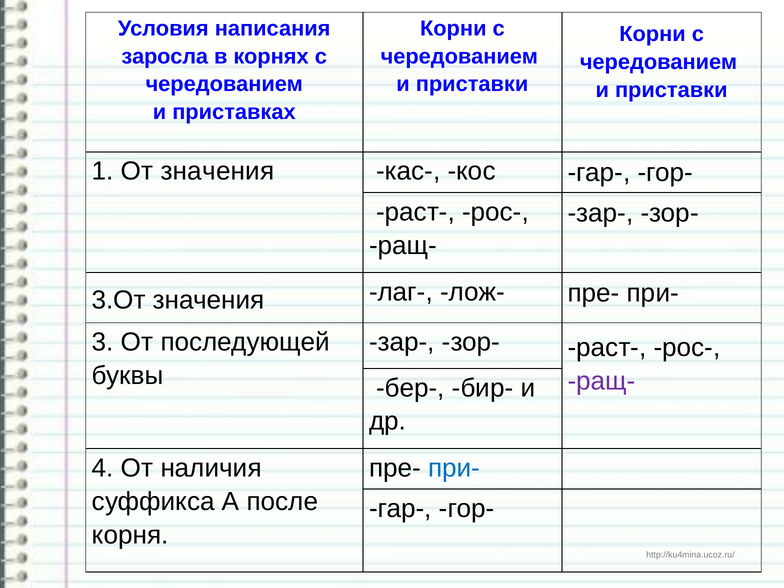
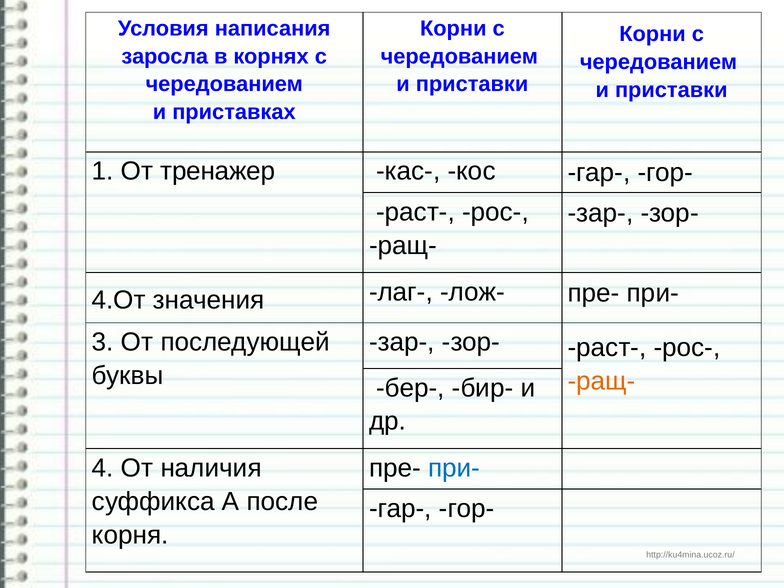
От значения: значения -> тренажер (218, 171)
3.От: 3.От -> 4.От (119, 300)
ращ- colour: purple -> orange (602, 381)
